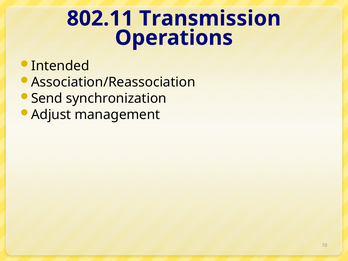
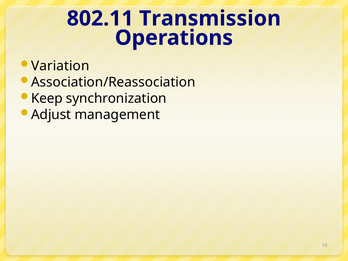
Intended: Intended -> Variation (60, 66)
Send: Send -> Keep (47, 98)
